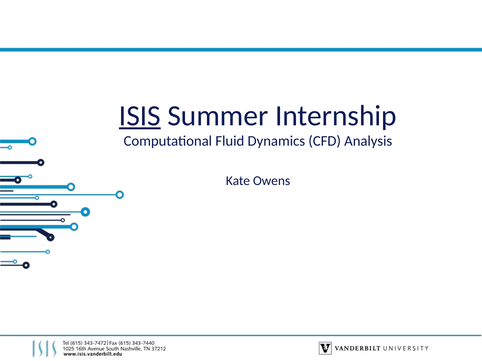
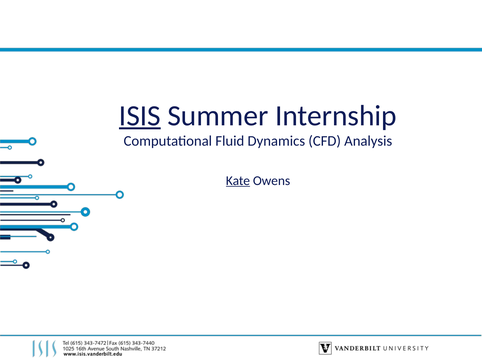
Kate underline: none -> present (238, 181)
